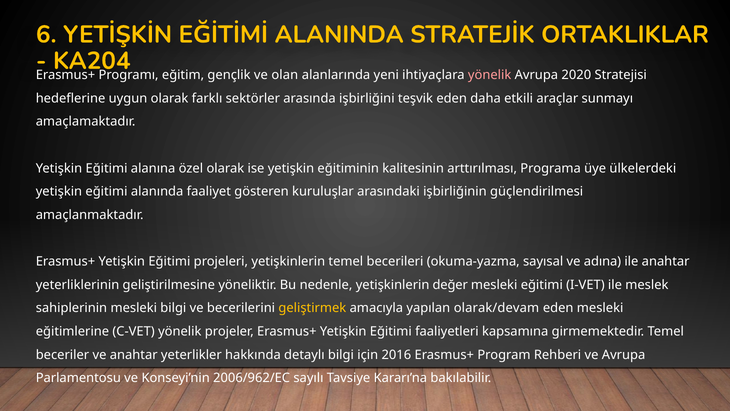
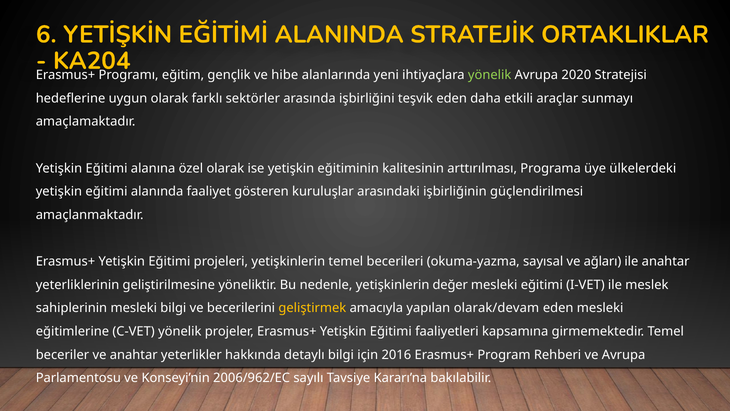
olan: olan -> hibe (285, 75)
yönelik colour: pink -> light green (490, 75)
adına: adına -> ağları (603, 261)
